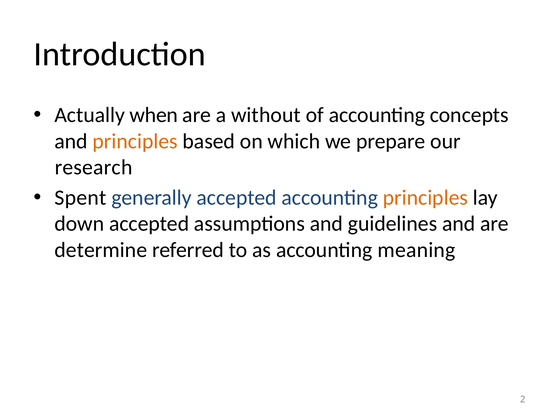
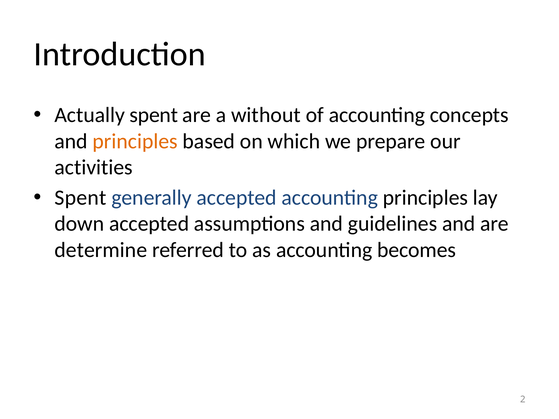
Actually when: when -> spent (154, 115)
research: research -> activities (94, 167)
principles colour: orange -> black (425, 198)
meaning: meaning -> becomes (417, 250)
